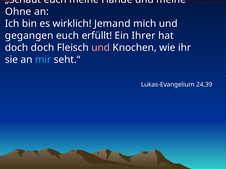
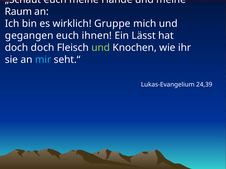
Ohne: Ohne -> Raum (18, 12)
Jemand: Jemand -> Gruppe (112, 24)
erfüllt: erfüllt -> ihnen (97, 36)
Ihrer: Ihrer -> Lässt (144, 36)
und colour: pink -> light green (101, 48)
